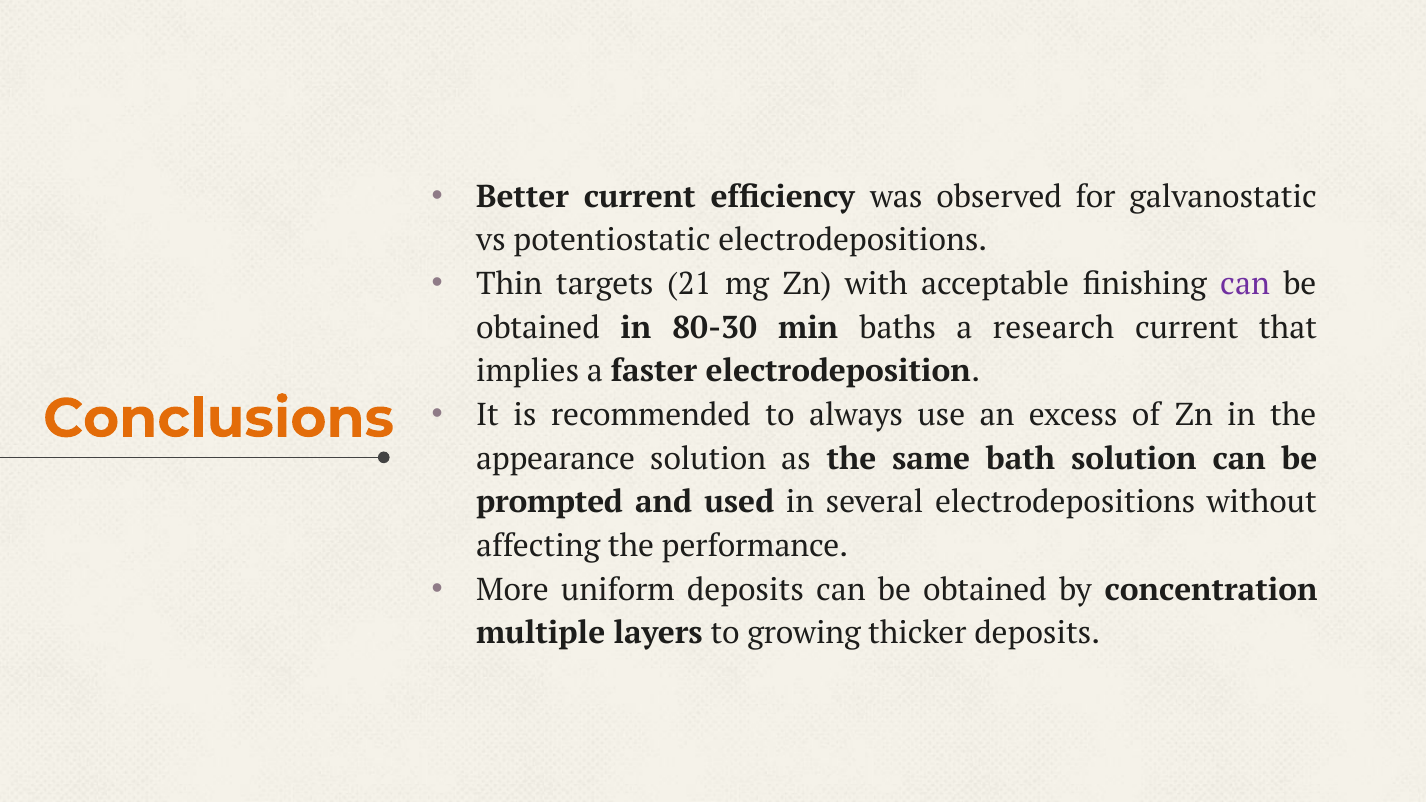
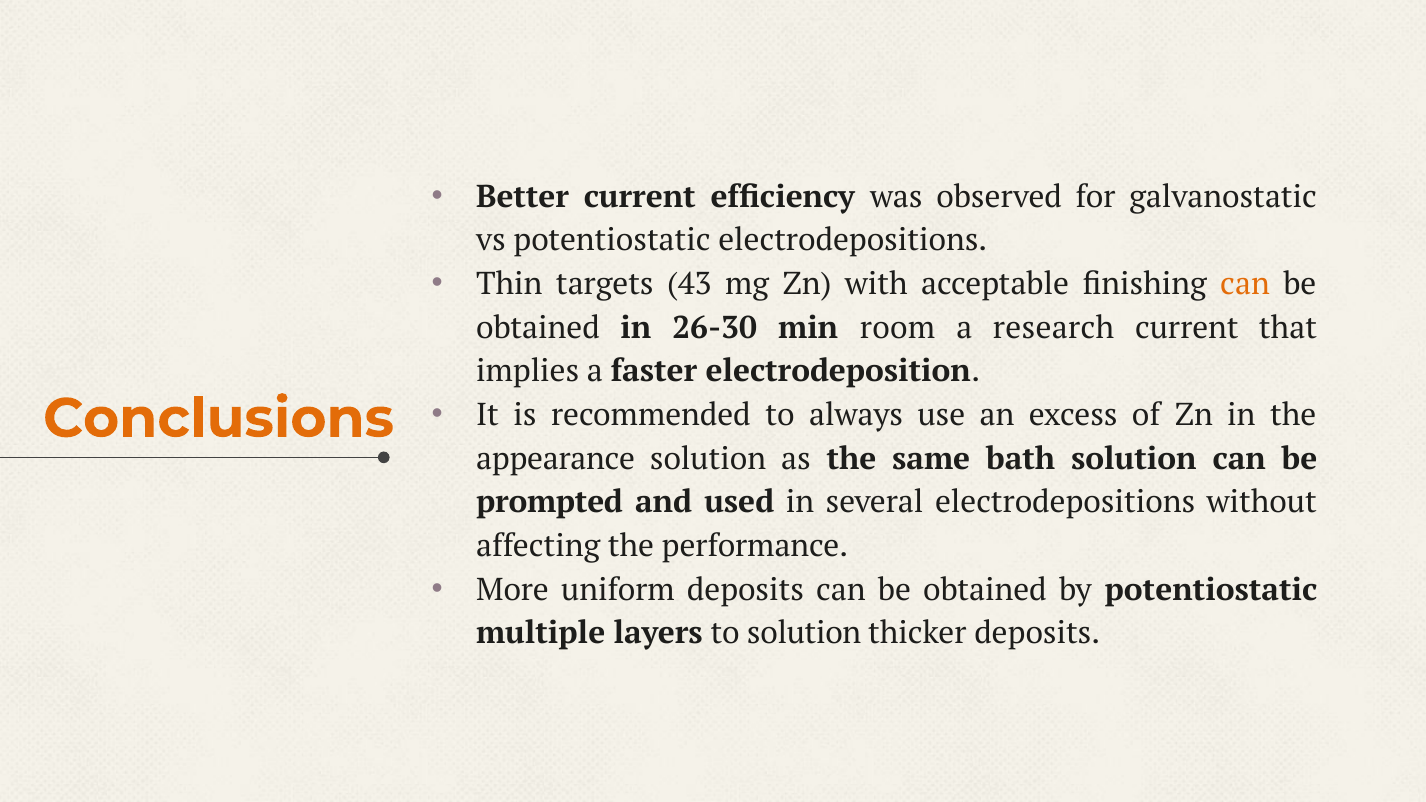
21: 21 -> 43 (689, 284)
can colour: purple -> orange (1245, 284)
80-30: 80-30 -> 26-30 (715, 328)
baths: baths -> room (898, 328)
by concentration: concentration -> potentiostatic (1211, 590)
to growing: growing -> solution (804, 633)
